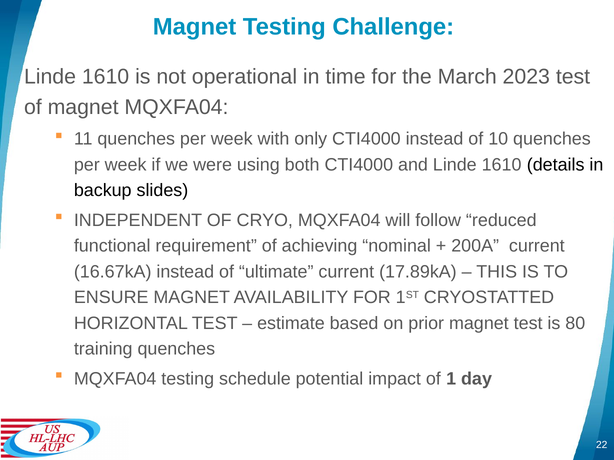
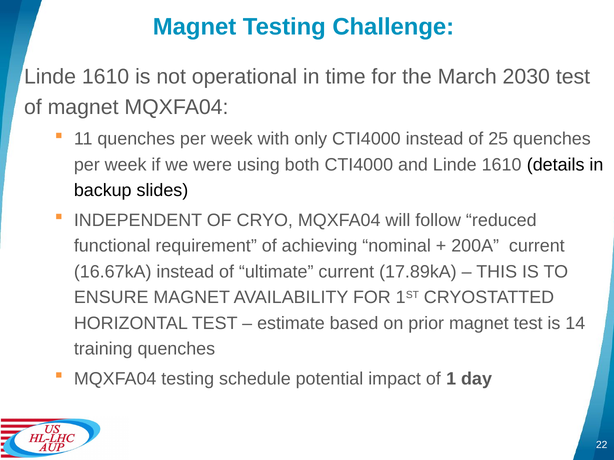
2023: 2023 -> 2030 (526, 77)
10: 10 -> 25 (498, 139)
80: 80 -> 14 (575, 324)
